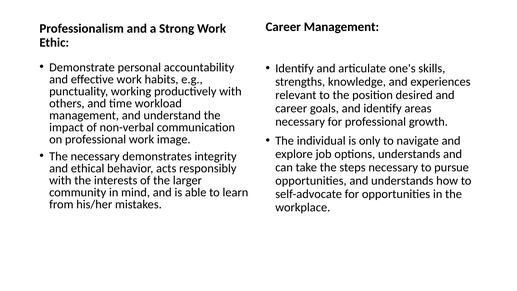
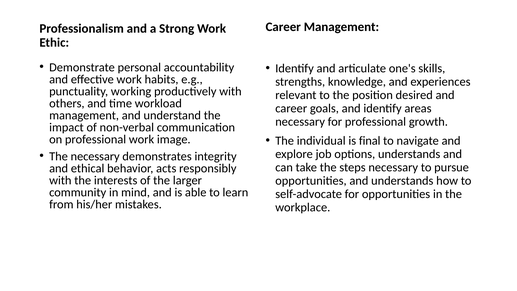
only: only -> final (370, 141)
